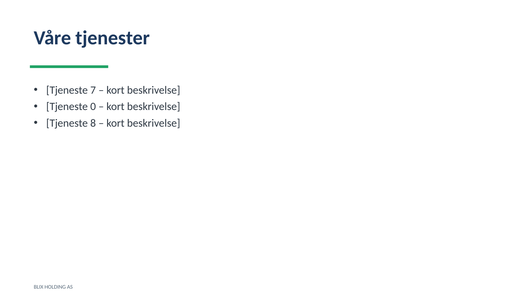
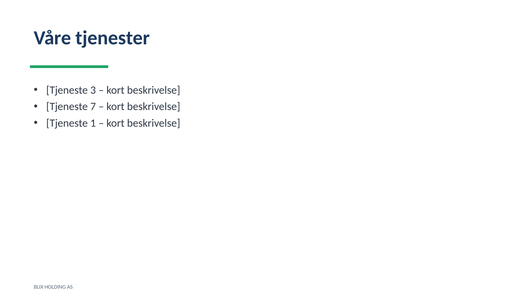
7: 7 -> 3 (93, 90)
0: 0 -> 7 (93, 107)
8: 8 -> 1 (93, 123)
